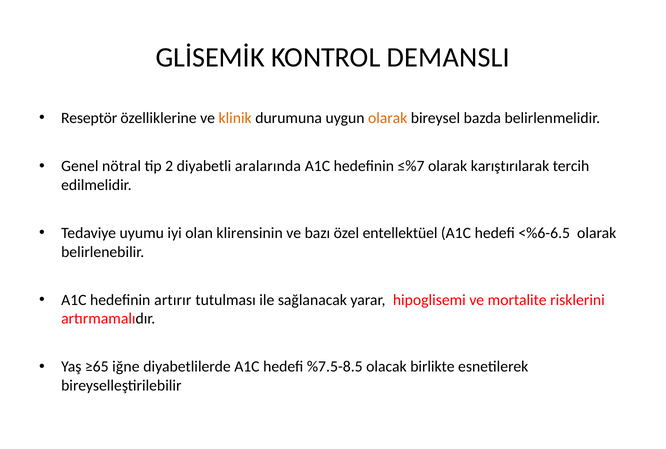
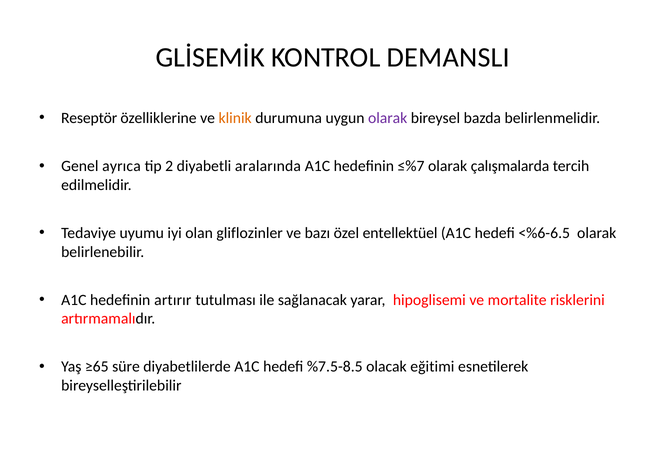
olarak colour: orange -> purple (388, 118)
nötral: nötral -> ayrıca (121, 166)
karıştırılarak: karıştırılarak -> çalışmalarda (510, 166)
klirensinin: klirensinin -> gliflozinler (250, 233)
iğne: iğne -> süre (126, 366)
birlikte: birlikte -> eğitimi (432, 366)
